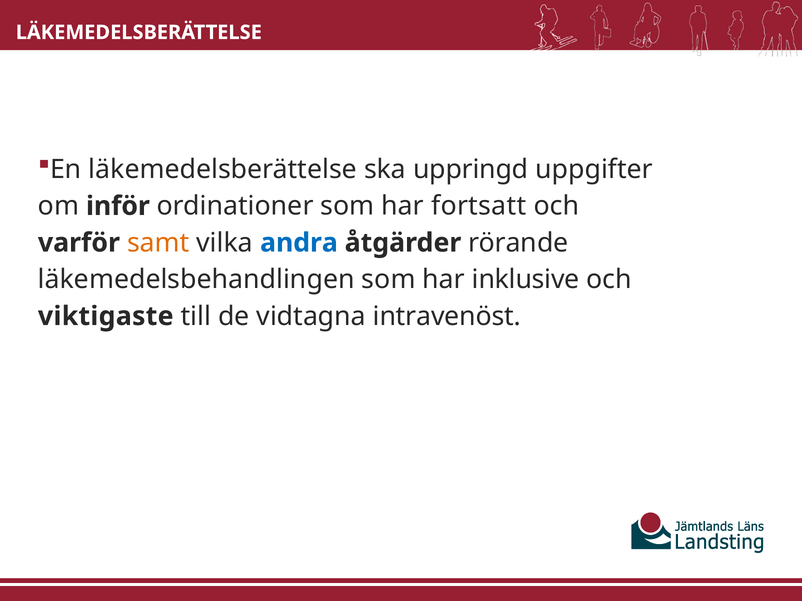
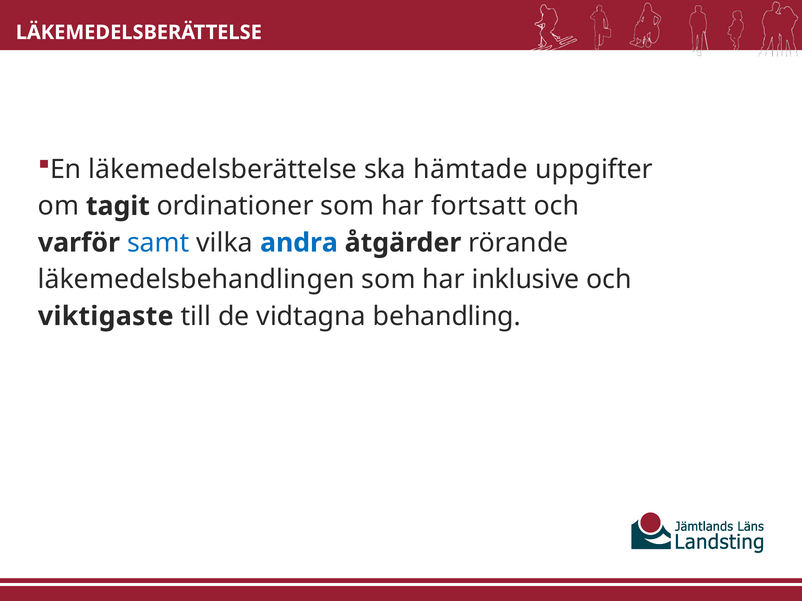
uppringd: uppringd -> hämtade (471, 169)
inför: inför -> tagit (118, 206)
samt colour: orange -> blue (158, 243)
intravenöst: intravenöst -> behandling (447, 316)
